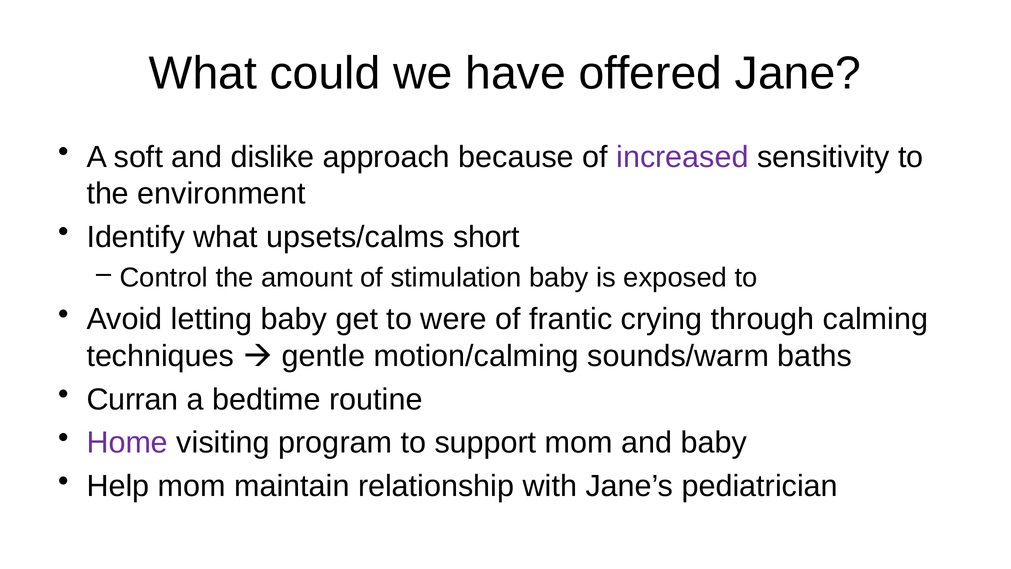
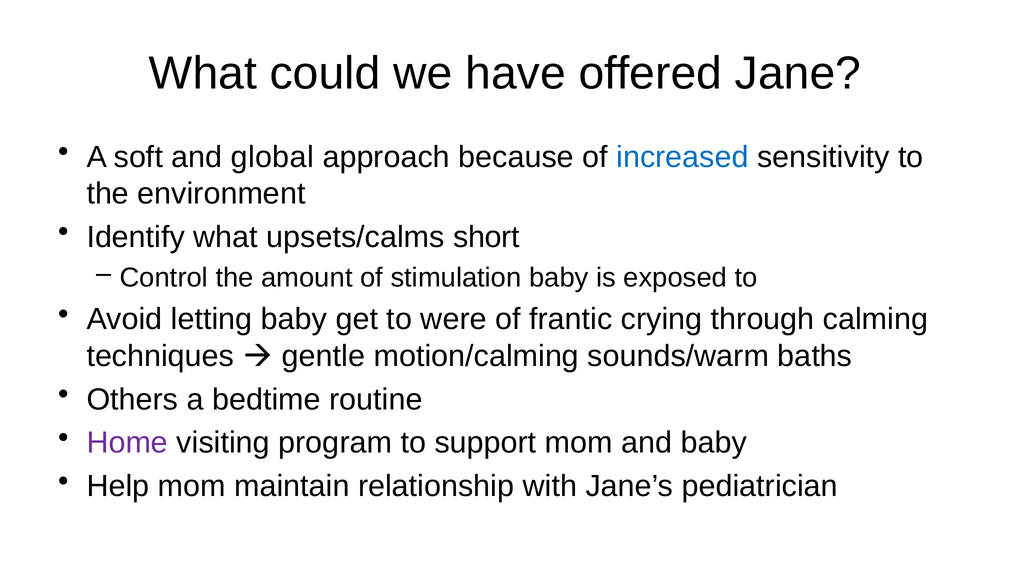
dislike: dislike -> global (272, 157)
increased colour: purple -> blue (682, 157)
Curran: Curran -> Others (132, 399)
